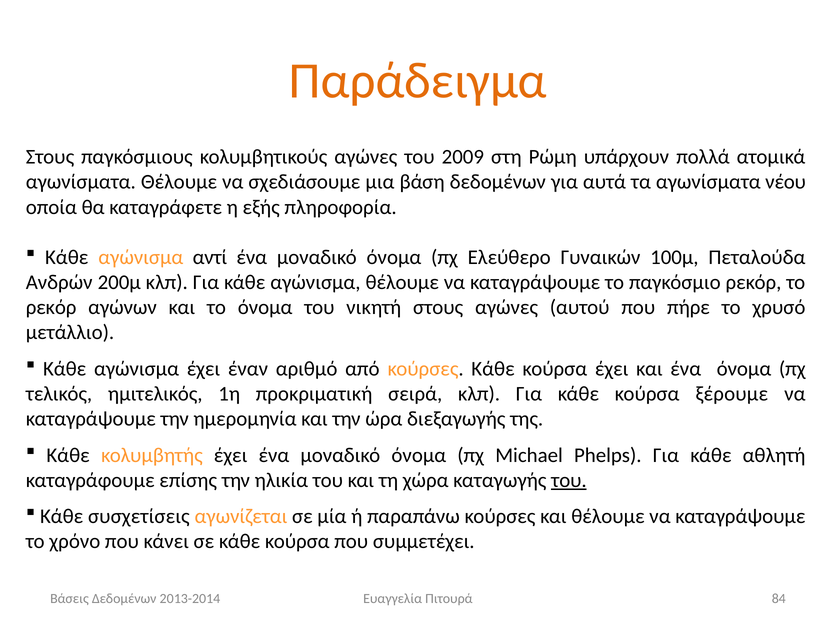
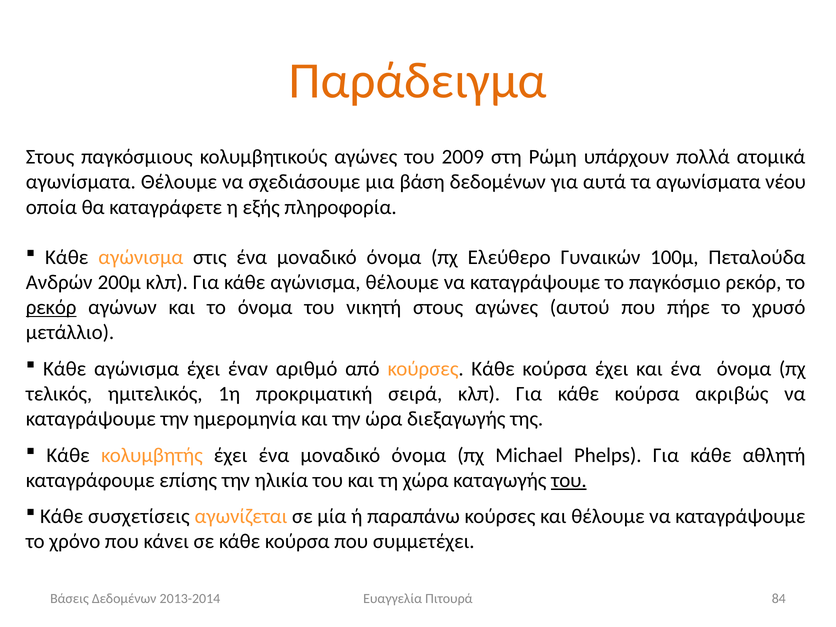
αντί: αντί -> στις (210, 257)
ρεκόρ underline: none -> present (51, 307)
ξέρουμε: ξέρουμε -> ακριβώς (732, 394)
